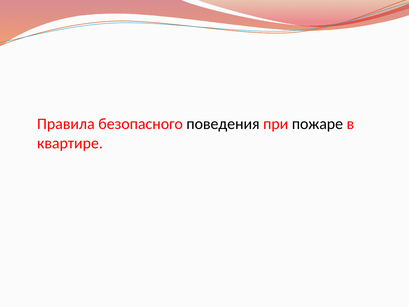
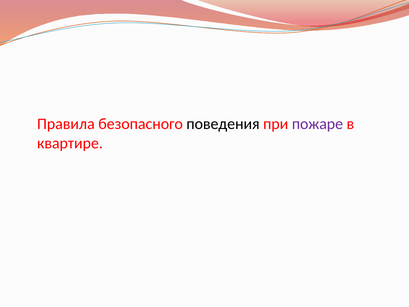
пожаре colour: black -> purple (317, 124)
